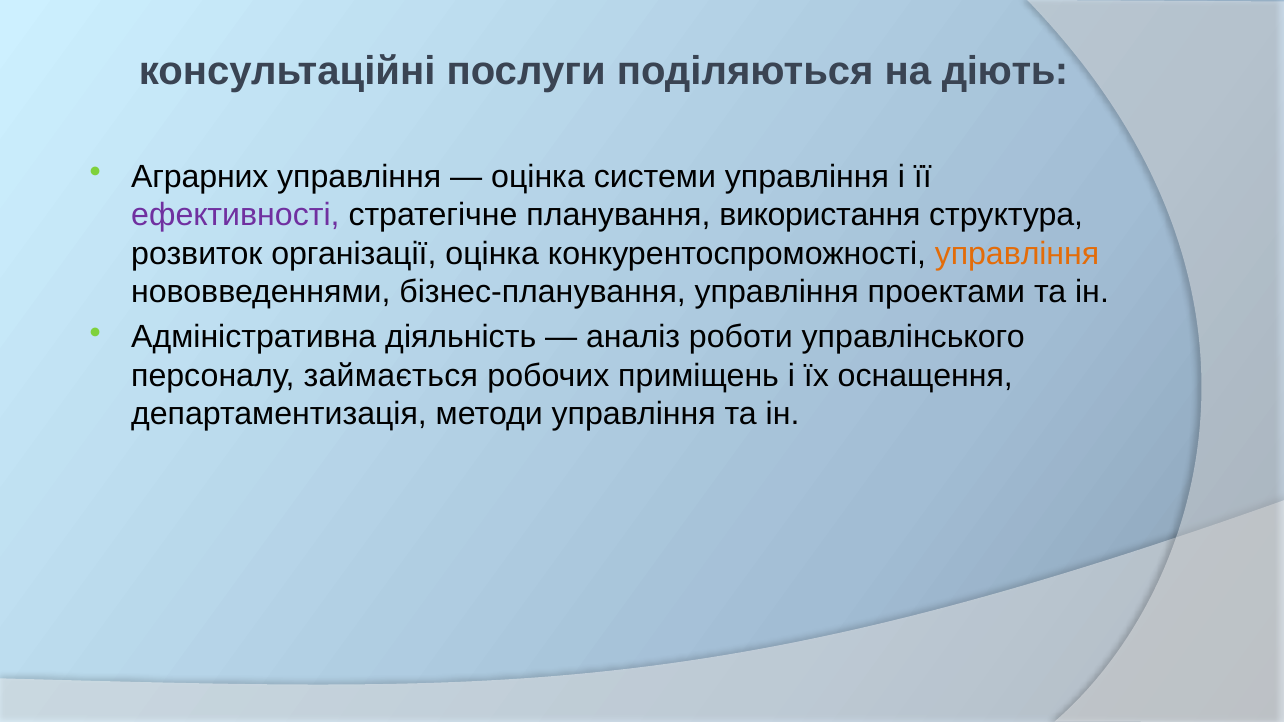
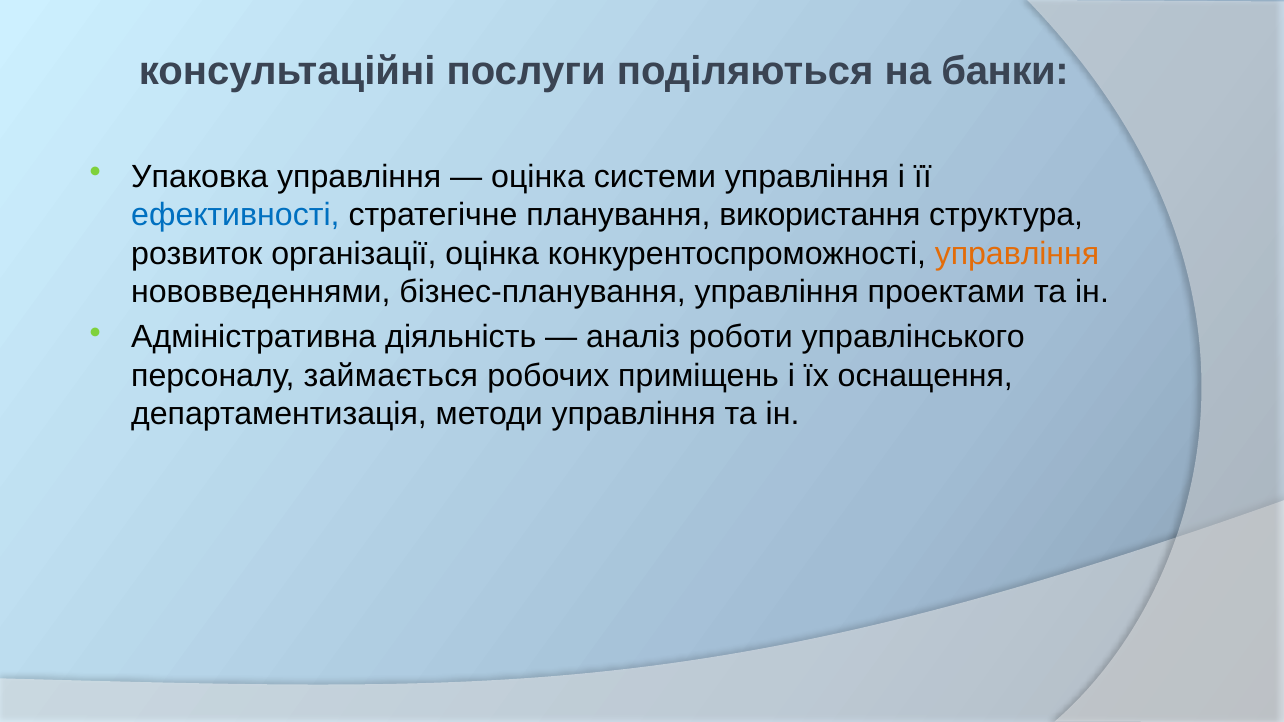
діють: діють -> банки (1005, 71)
Аграрних: Аграрних -> Упаковка (200, 177)
ефективності colour: purple -> blue (235, 215)
